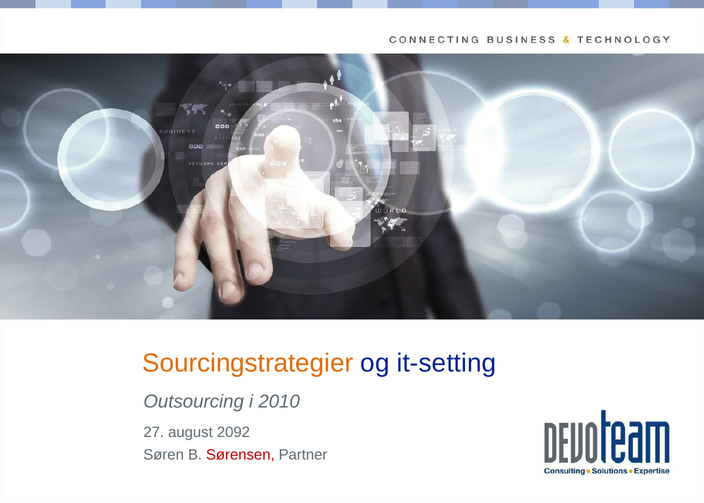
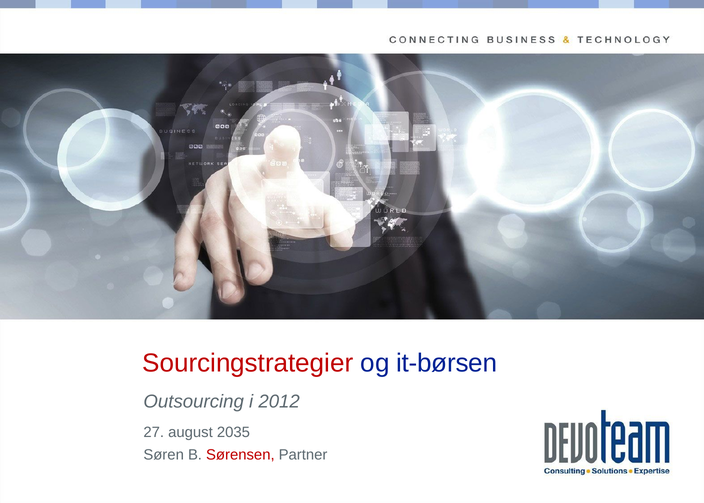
Sourcingstrategier colour: orange -> red (248, 363)
it-setting: it-setting -> it-børsen (447, 363)
2010: 2010 -> 2012 (279, 401)
2092: 2092 -> 2035 (233, 432)
